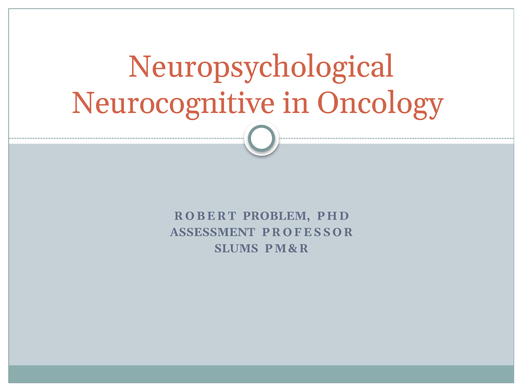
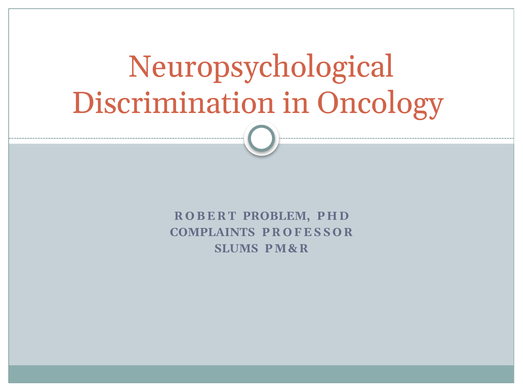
Neurocognitive: Neurocognitive -> Discrimination (174, 103)
ASSESSMENT: ASSESSMENT -> COMPLAINTS (212, 232)
